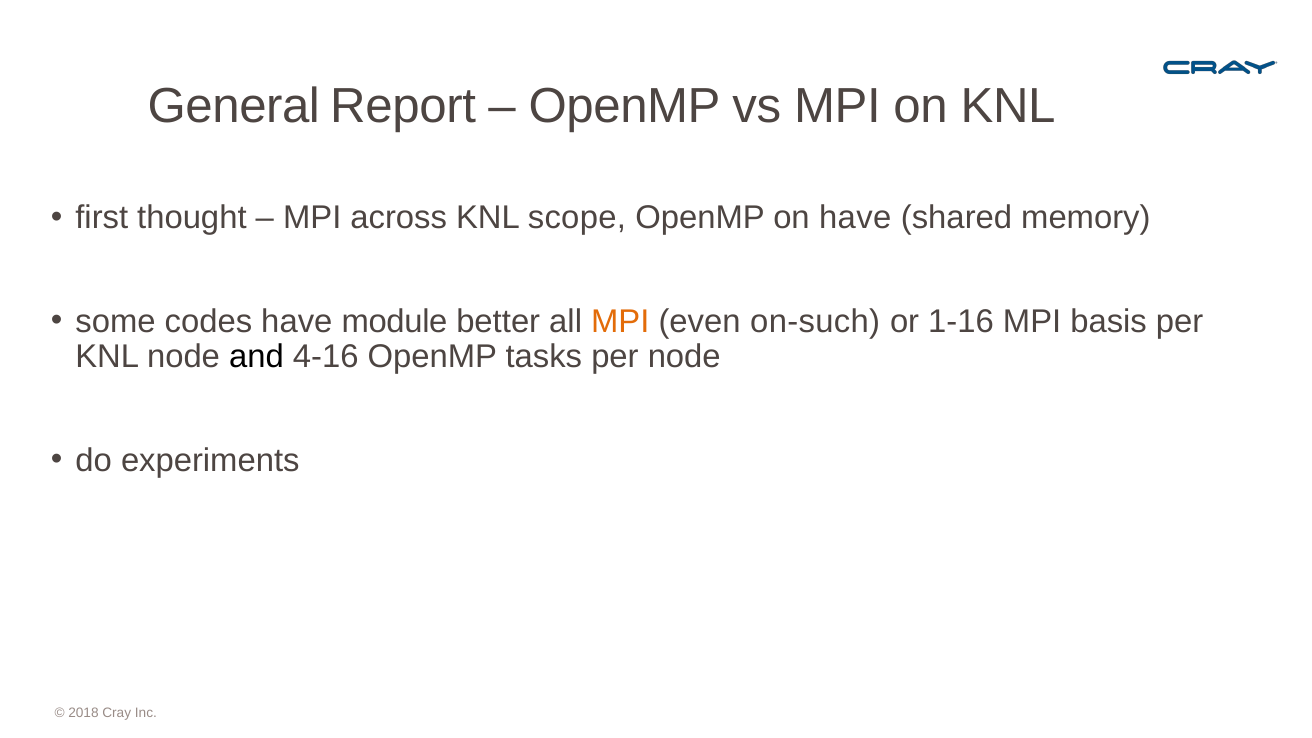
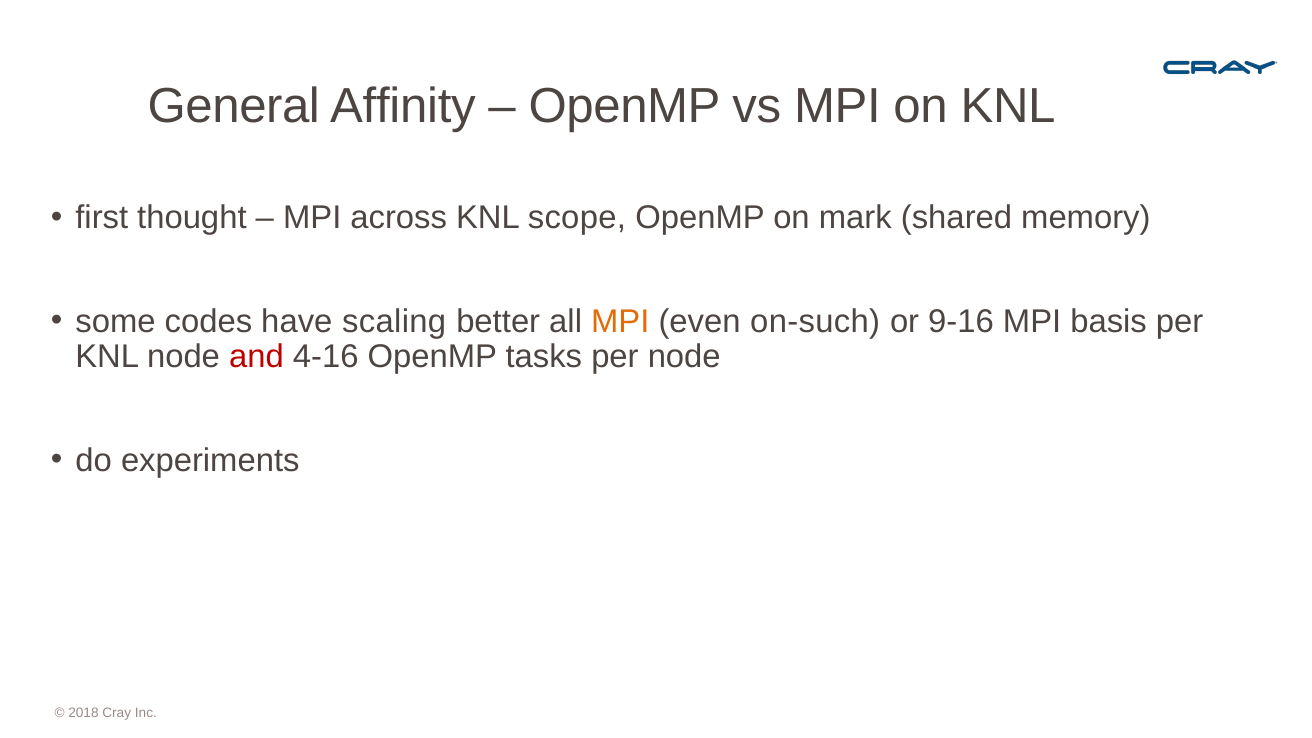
Report: Report -> Affinity (403, 106)
on have: have -> mark (855, 218)
module: module -> scaling (394, 321)
1-16: 1-16 -> 9-16 (961, 321)
and colour: black -> red (256, 357)
